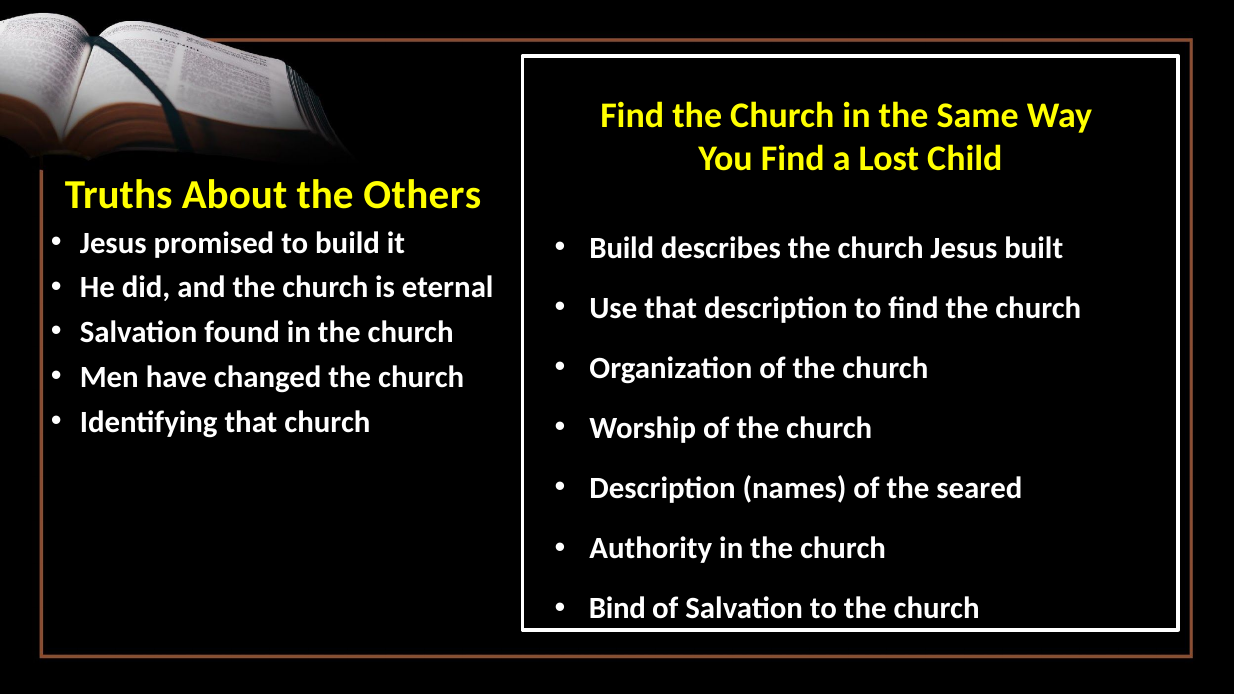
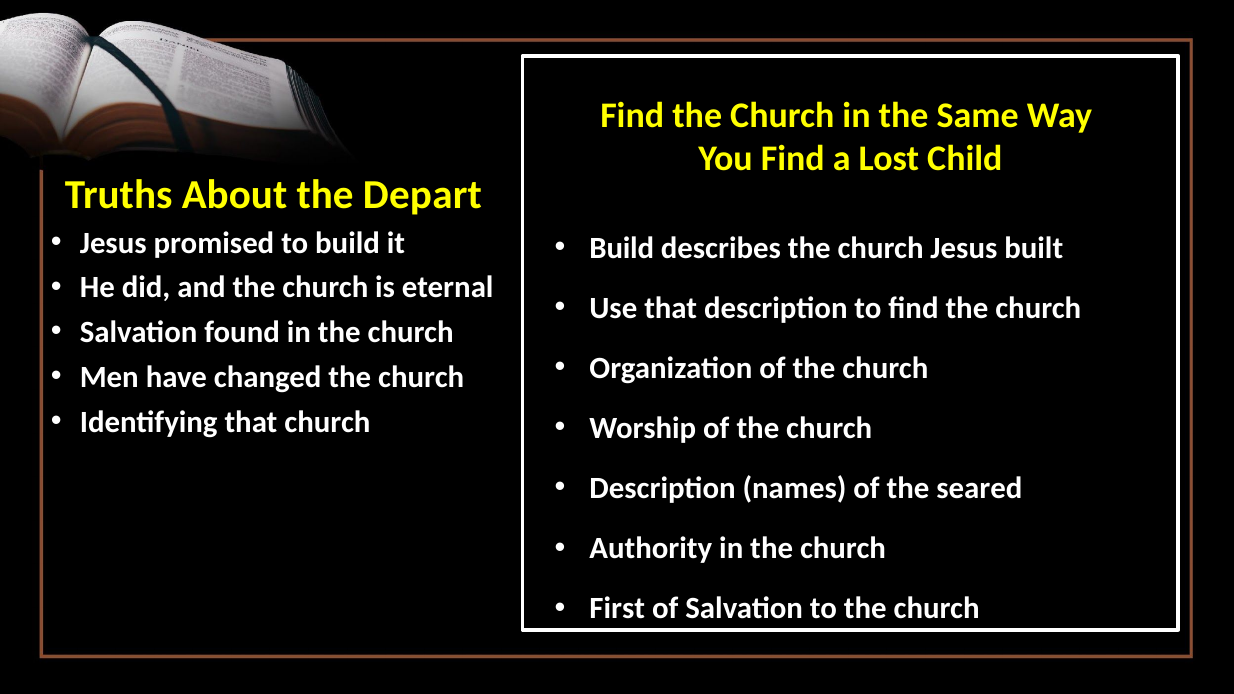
Others: Others -> Depart (422, 195)
Bind: Bind -> First (617, 609)
